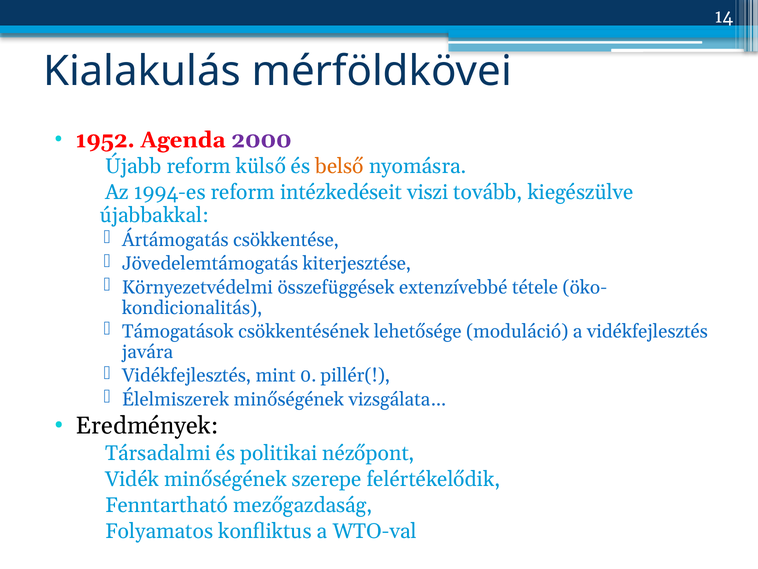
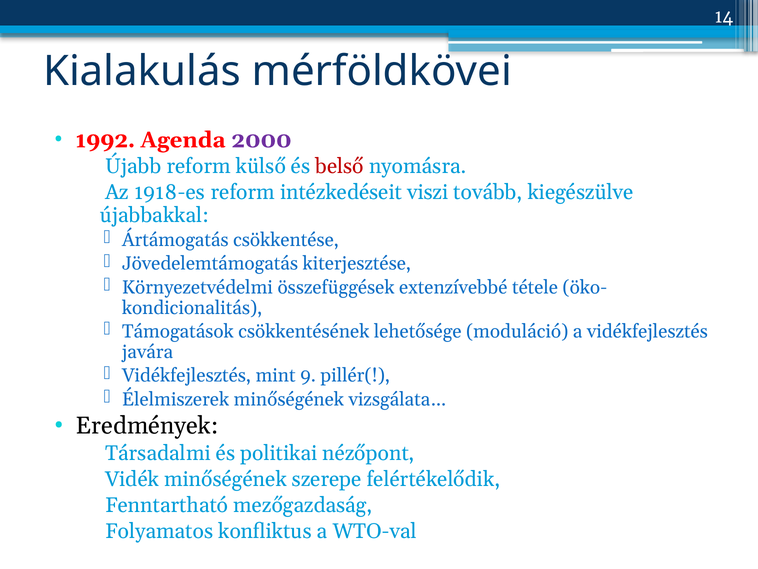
1952: 1952 -> 1992 (105, 140)
belső colour: orange -> red (340, 166)
1994-es: 1994-es -> 1918-es (170, 192)
0: 0 -> 9 (308, 375)
